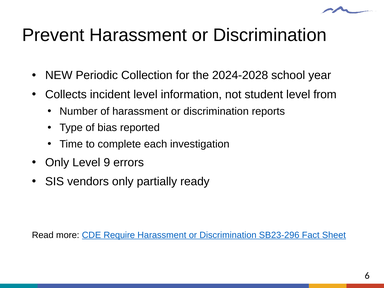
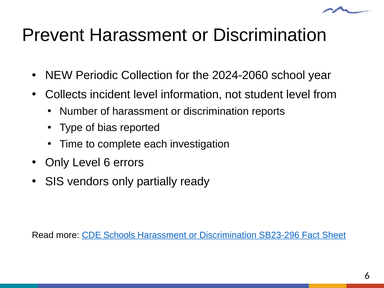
2024-2028: 2024-2028 -> 2024-2060 (240, 75)
Level 9: 9 -> 6 (107, 163)
Require: Require -> Schools (119, 235)
